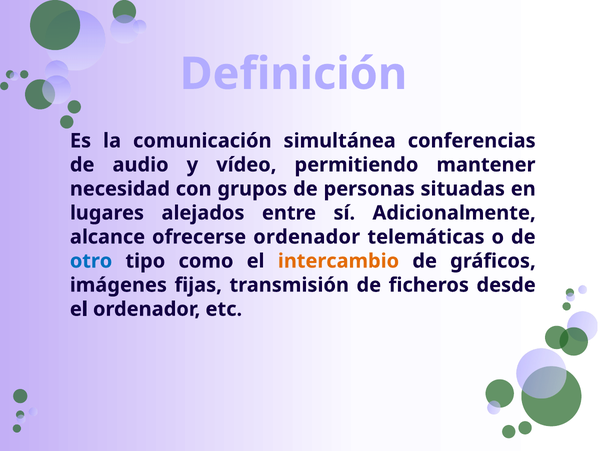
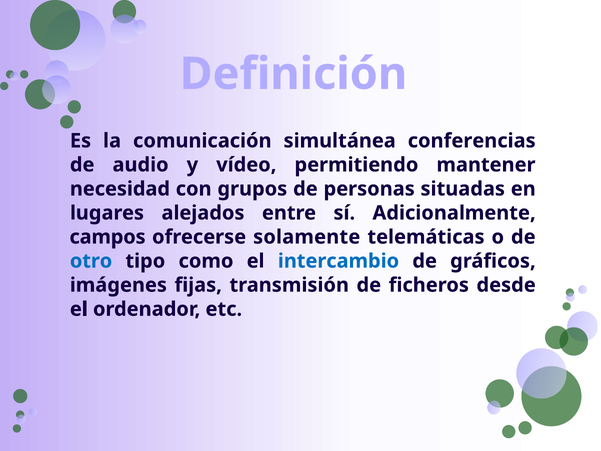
alcance: alcance -> campos (108, 237)
ofrecerse ordenador: ordenador -> solamente (307, 237)
intercambio colour: orange -> blue (338, 261)
